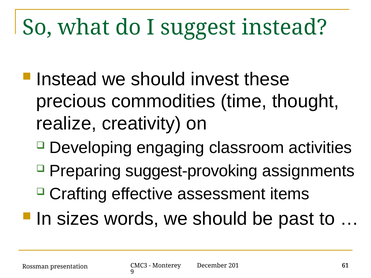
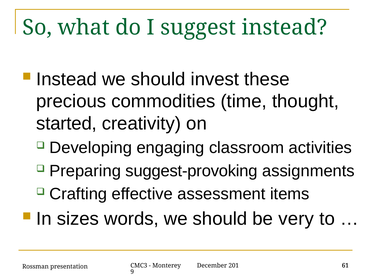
realize: realize -> started (66, 124)
past: past -> very (296, 219)
